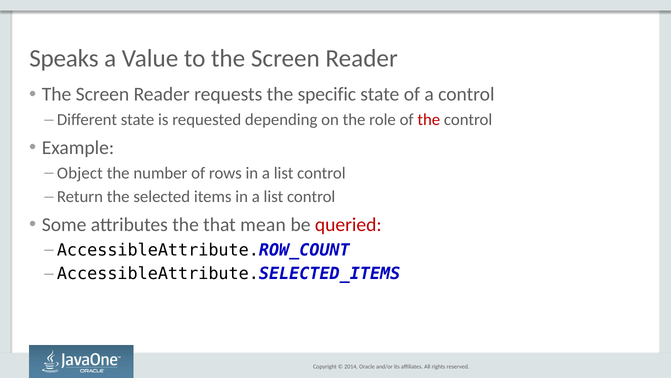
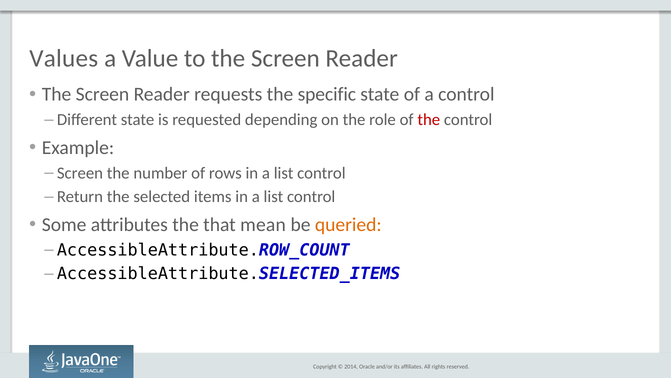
Speaks: Speaks -> Values (64, 58)
Object: Object -> Screen (80, 173)
queried colour: red -> orange (348, 225)
